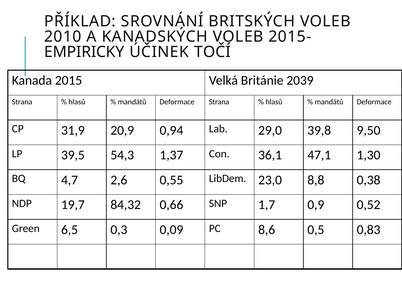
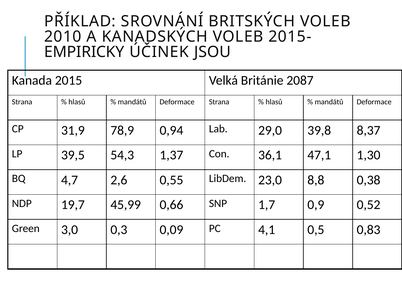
TOČÍ: TOČÍ -> JSOU (213, 52)
2039: 2039 -> 2087 (300, 81)
20,9: 20,9 -> 78,9 (122, 130)
9,50: 9,50 -> 8,37 (369, 130)
84,32: 84,32 -> 45,99 (126, 205)
6,5: 6,5 -> 3,0 (70, 230)
8,6: 8,6 -> 4,1 (267, 230)
